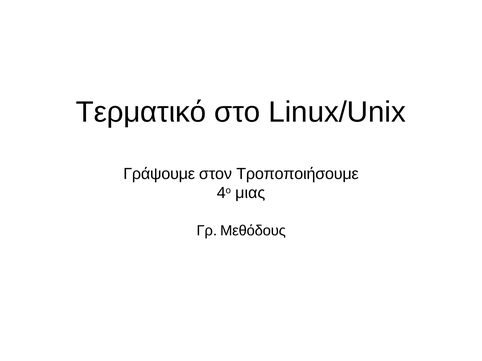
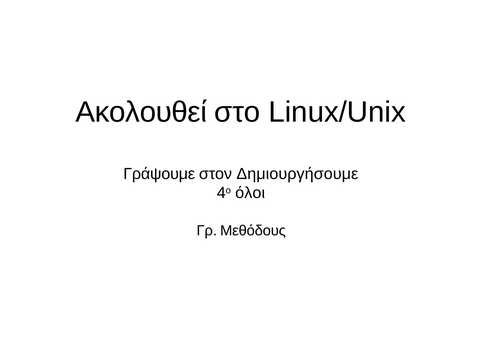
Τερματικό: Τερματικό -> Ακολουθεί (141, 112)
Τροποποιήσουμε: Τροποποιήσουμε -> Δημιουργήσουμε (297, 174)
μιας: μιας -> όλοι (250, 193)
